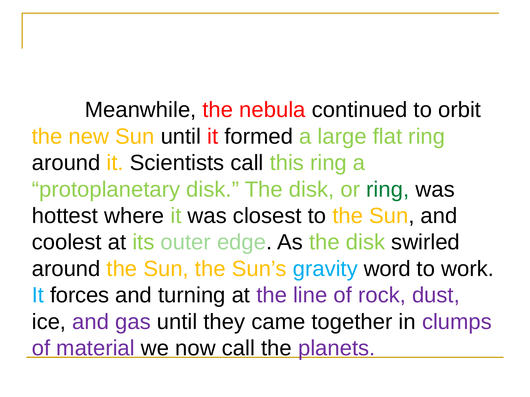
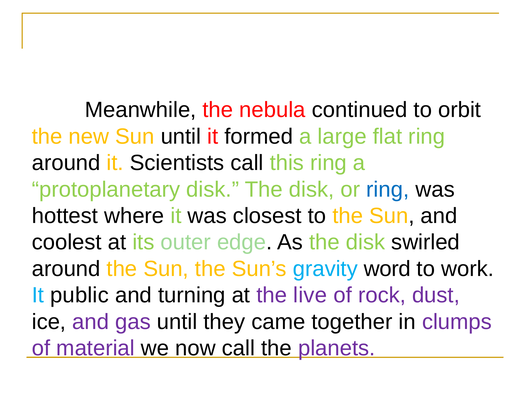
ring colour: green -> blue (388, 190)
forces: forces -> public (79, 296)
line: line -> live (310, 296)
